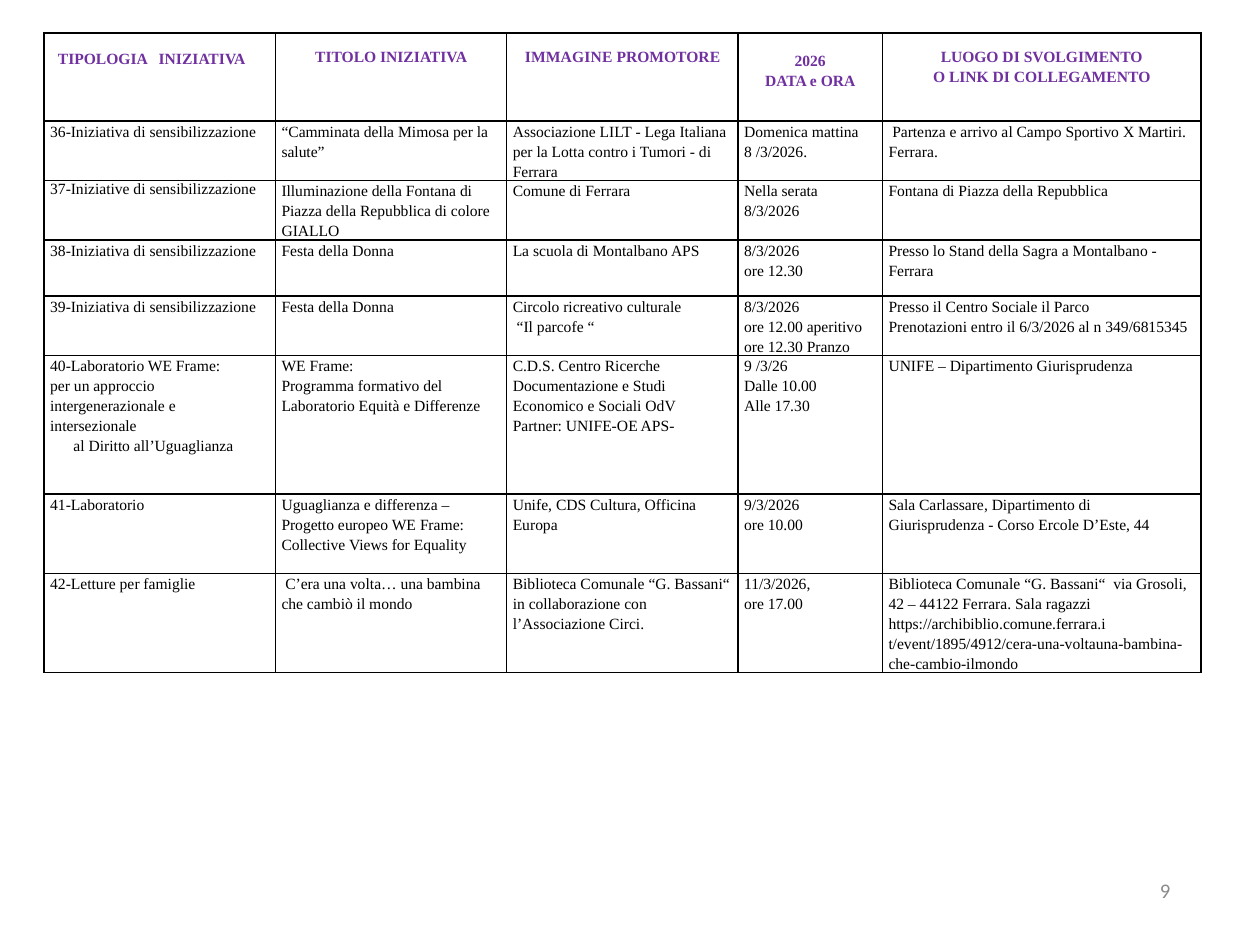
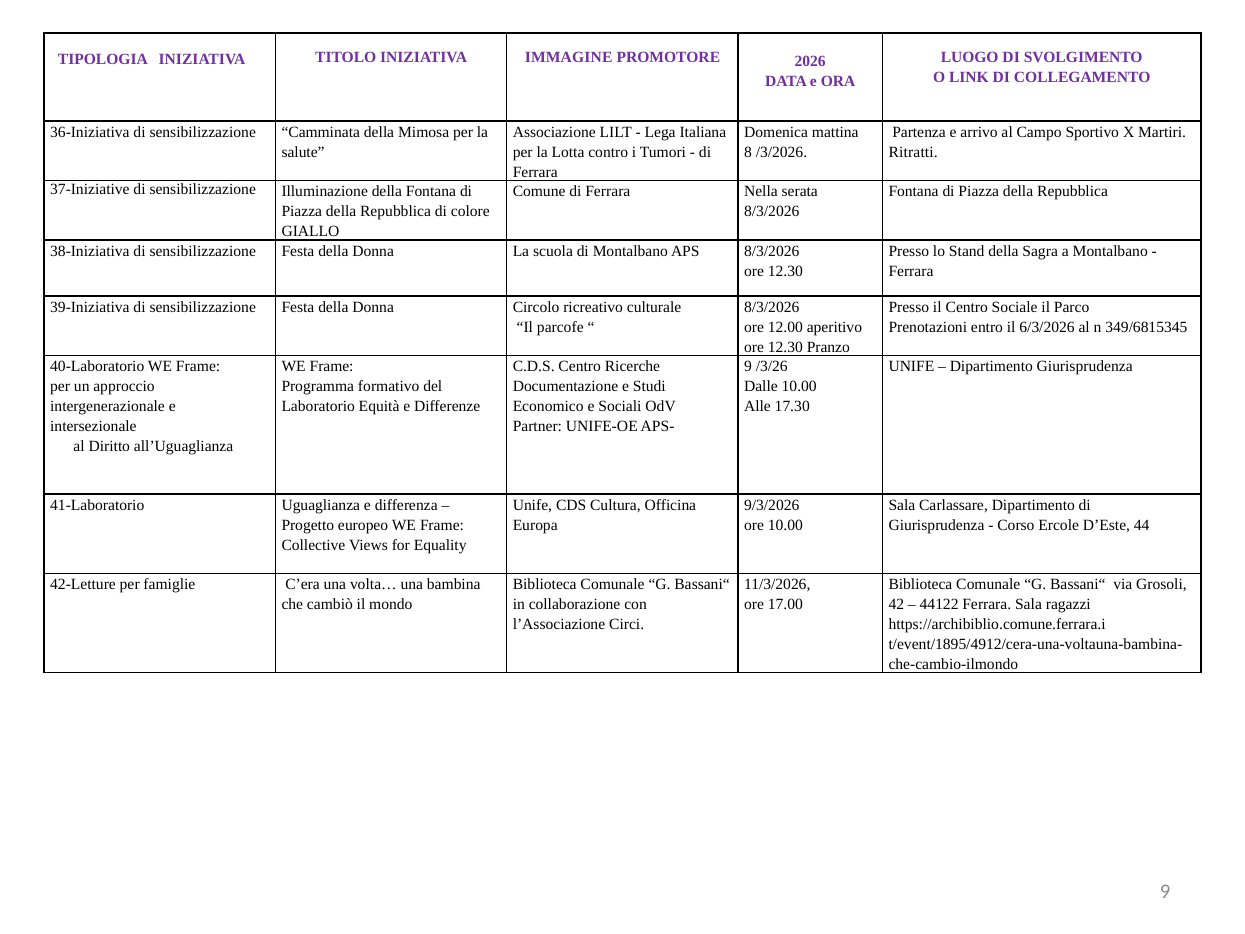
Ferrara: Ferrara -> Ritratti (913, 152)
